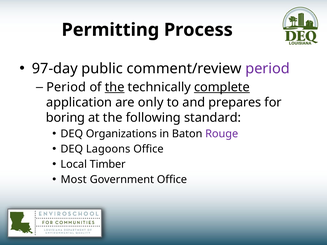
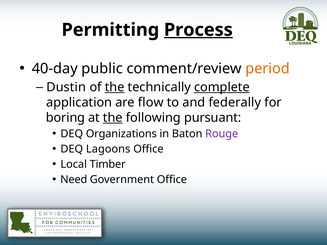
Process underline: none -> present (198, 30)
97-day: 97-day -> 40-day (55, 69)
period colour: purple -> orange (268, 69)
Period: Period -> Dustin (66, 87)
only: only -> flow (151, 103)
prepares: prepares -> federally (235, 103)
the underline: none -> present (113, 118)
standard: standard -> pursuant (213, 118)
Most: Most -> Need (74, 180)
